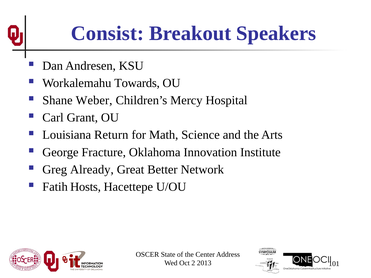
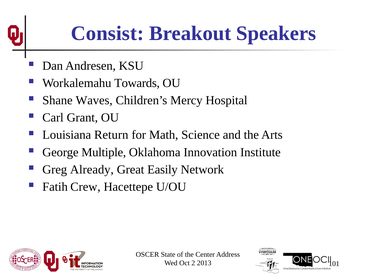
Weber: Weber -> Waves (94, 100)
Fracture: Fracture -> Multiple (104, 152)
Better: Better -> Easily (163, 170)
Hosts: Hosts -> Crew (85, 187)
